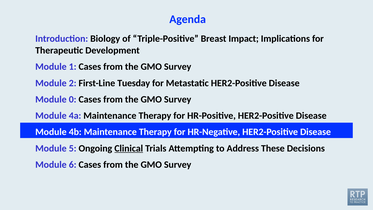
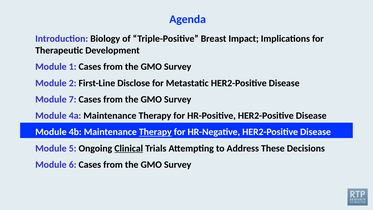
Tuesday: Tuesday -> Disclose (134, 83)
0: 0 -> 7 (73, 99)
Therapy underline: none -> present (155, 132)
